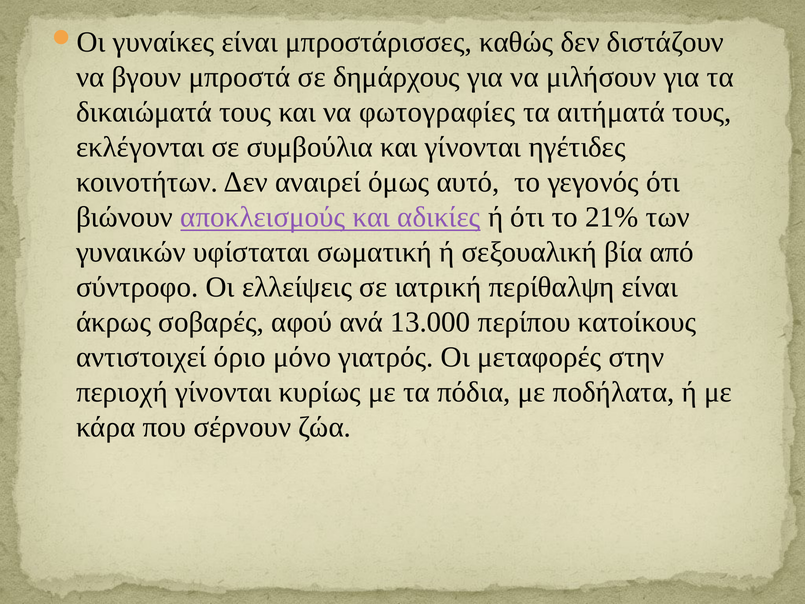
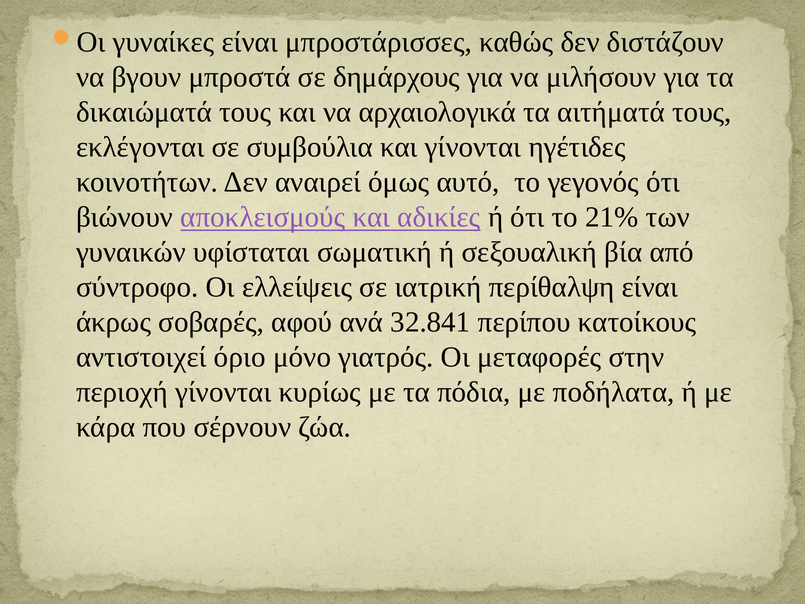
φωτογραφίες: φωτογραφίες -> αρχαιολογικά (437, 112)
13.000: 13.000 -> 32.841 (430, 322)
